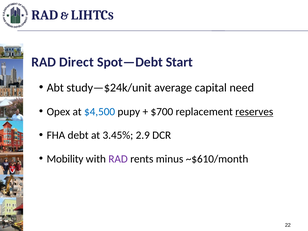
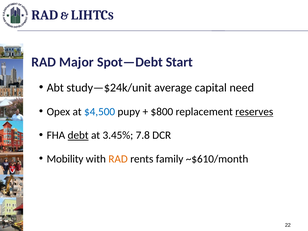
Direct: Direct -> Major (76, 62)
$700: $700 -> $800 (162, 112)
debt underline: none -> present (78, 135)
2.9: 2.9 -> 7.8 (143, 135)
RAD colour: purple -> orange (118, 159)
minus: minus -> family (170, 159)
